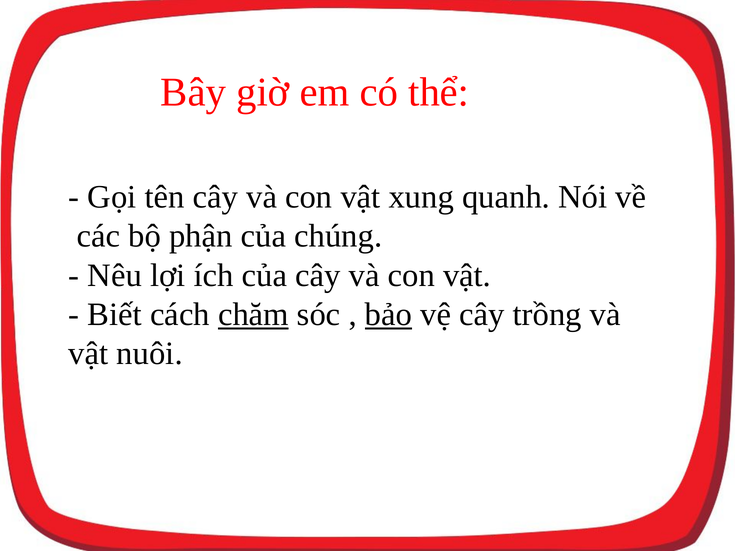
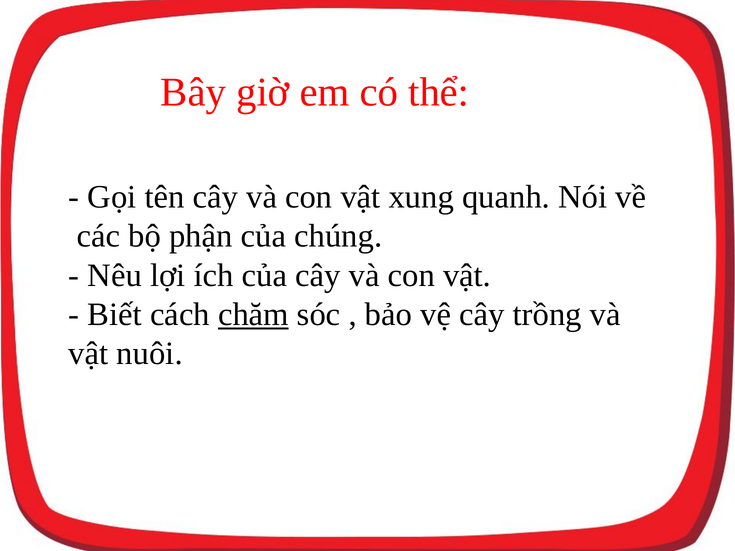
bảo underline: present -> none (389, 315)
